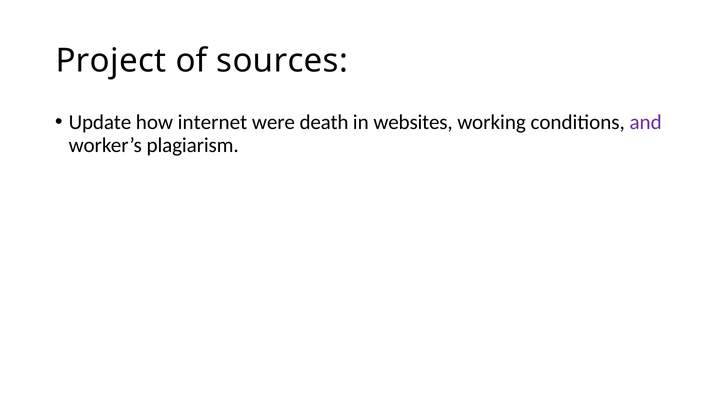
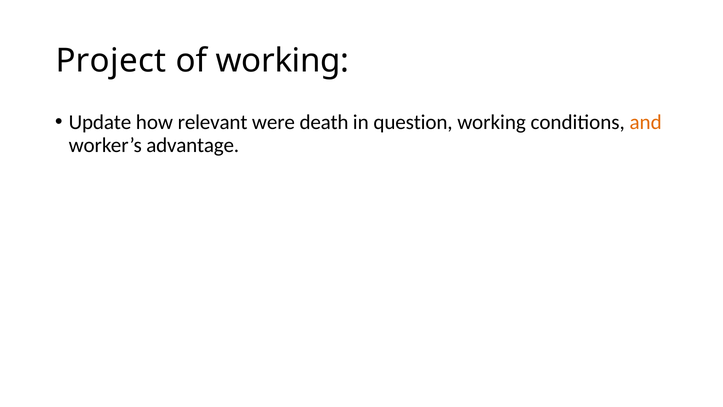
of sources: sources -> working (282, 61)
internet: internet -> relevant (213, 122)
websites: websites -> question (413, 122)
and colour: purple -> orange (646, 122)
plagiarism: plagiarism -> advantage (193, 145)
